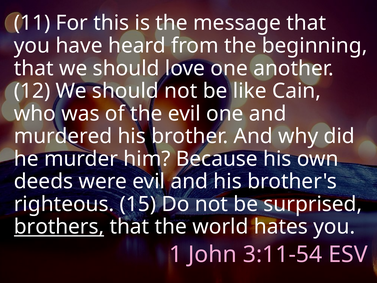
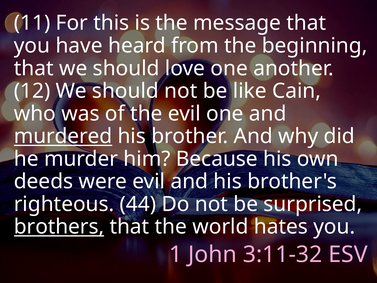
murdered underline: none -> present (63, 136)
15: 15 -> 44 (138, 204)
3:11-54: 3:11-54 -> 3:11-32 (283, 254)
